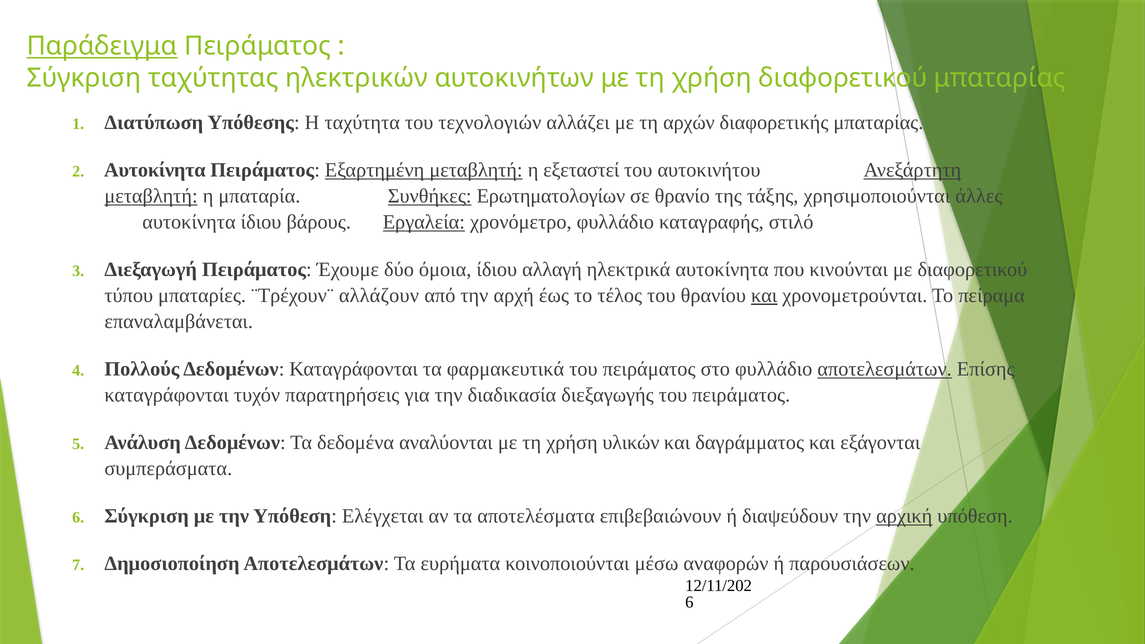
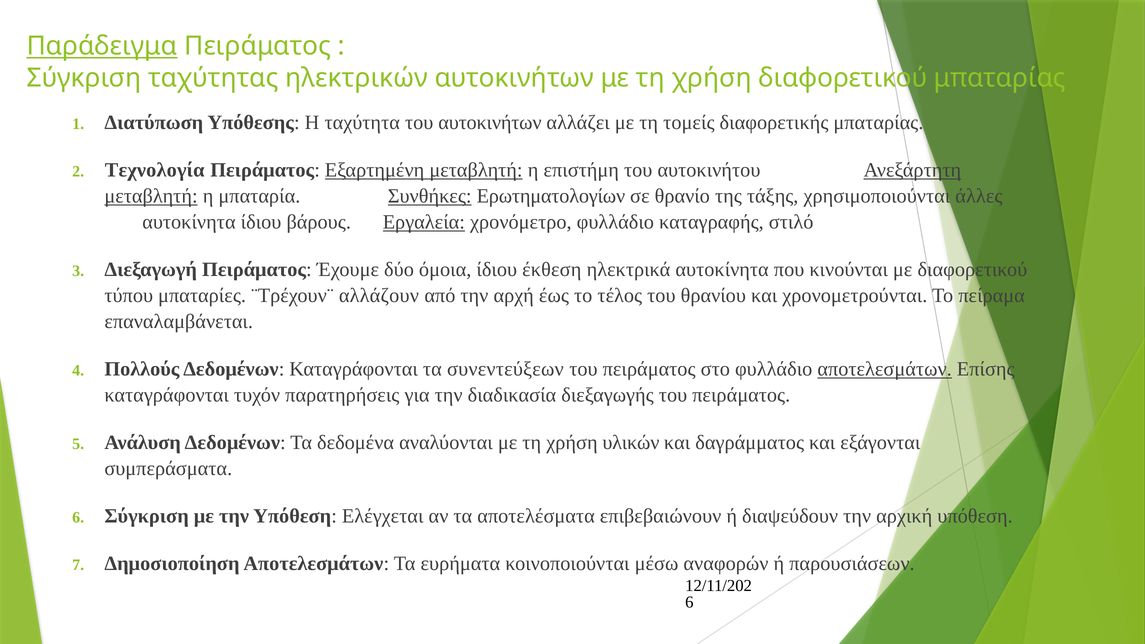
του τεχνολογιών: τεχνολογιών -> αυτοκινήτων (490, 123)
αρχών: αρχών -> τομείς (689, 123)
Αυτοκίνητα: Αυτοκίνητα -> Τεχνολογία (155, 170)
εξεταστεί: εξεταστεί -> επιστήμη (581, 170)
αλλαγή: αλλαγή -> έκθεση (552, 270)
και underline: present -> none (764, 296)
φαρμακευτικά: φαρμακευτικά -> συνεντεύξεων (505, 369)
αρχική underline: present -> none (904, 516)
